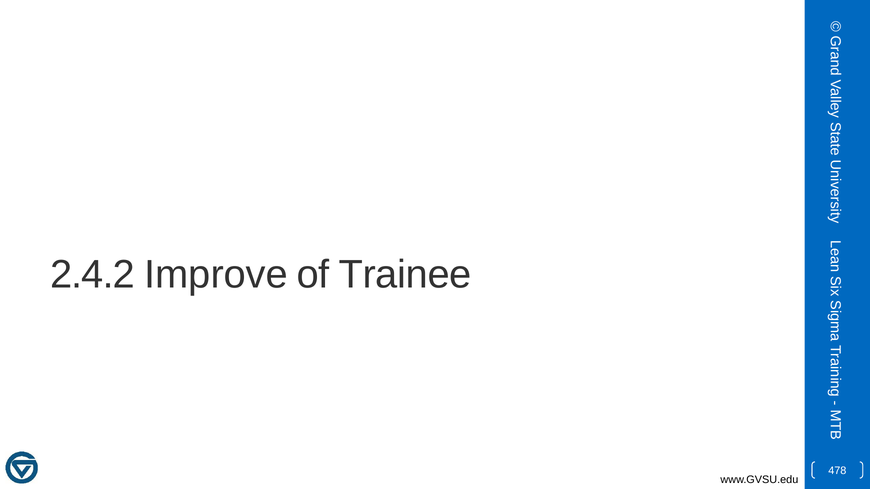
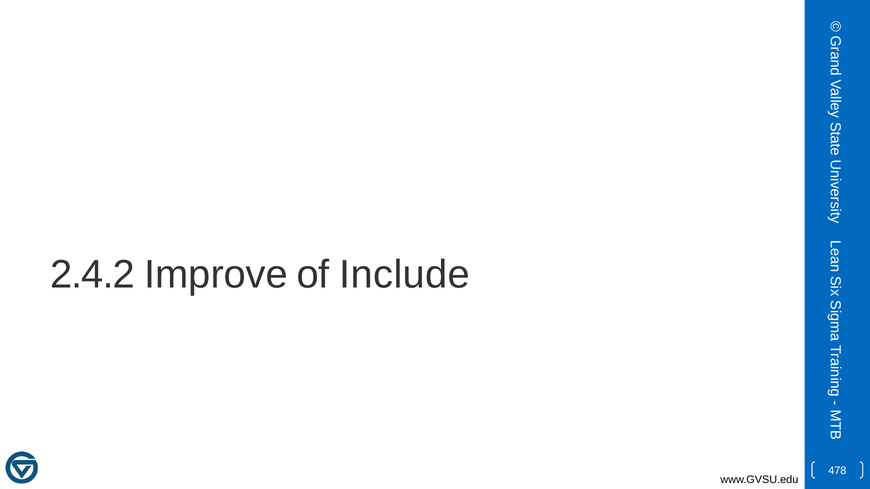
Trainee: Trainee -> Include (405, 275)
